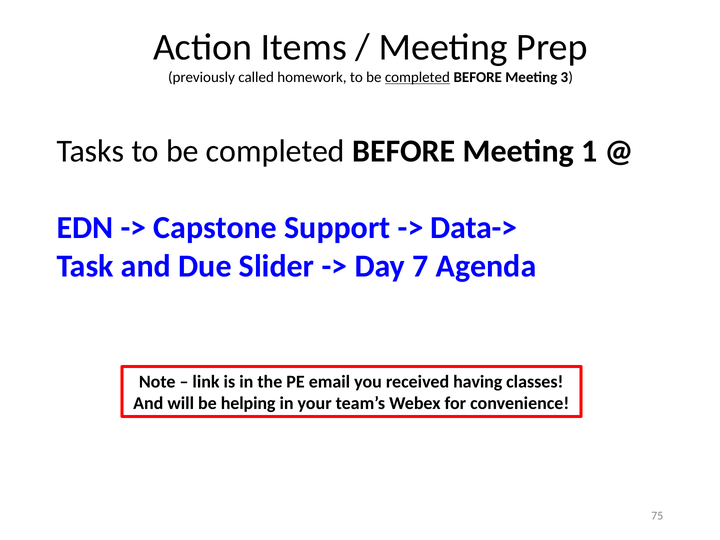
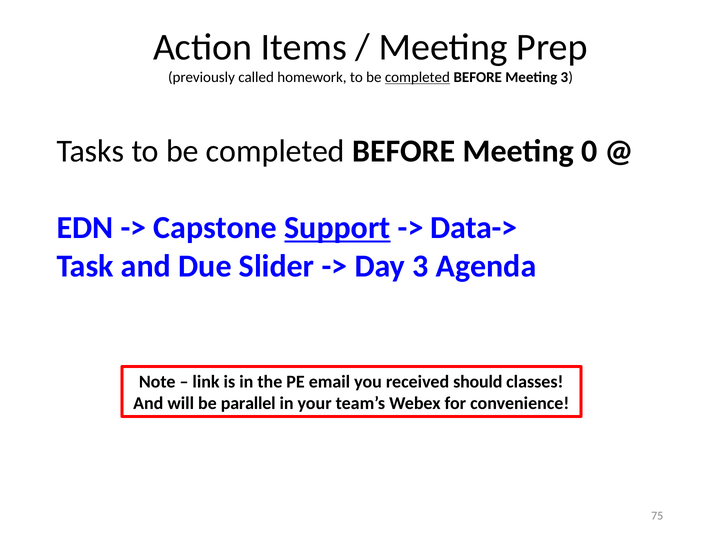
1: 1 -> 0 (589, 151)
Support underline: none -> present (337, 228)
Day 7: 7 -> 3 (420, 266)
having: having -> should (478, 382)
helping: helping -> parallel (248, 404)
